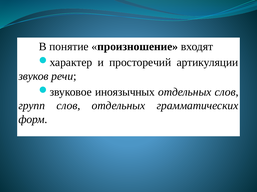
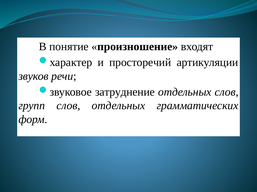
иноязычных: иноязычных -> затруднение (125, 92)
